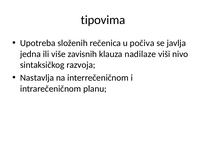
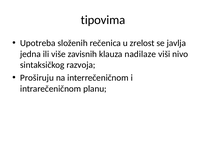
počiva: počiva -> zrelost (142, 43)
Nastavlja: Nastavlja -> Proširuju (37, 78)
